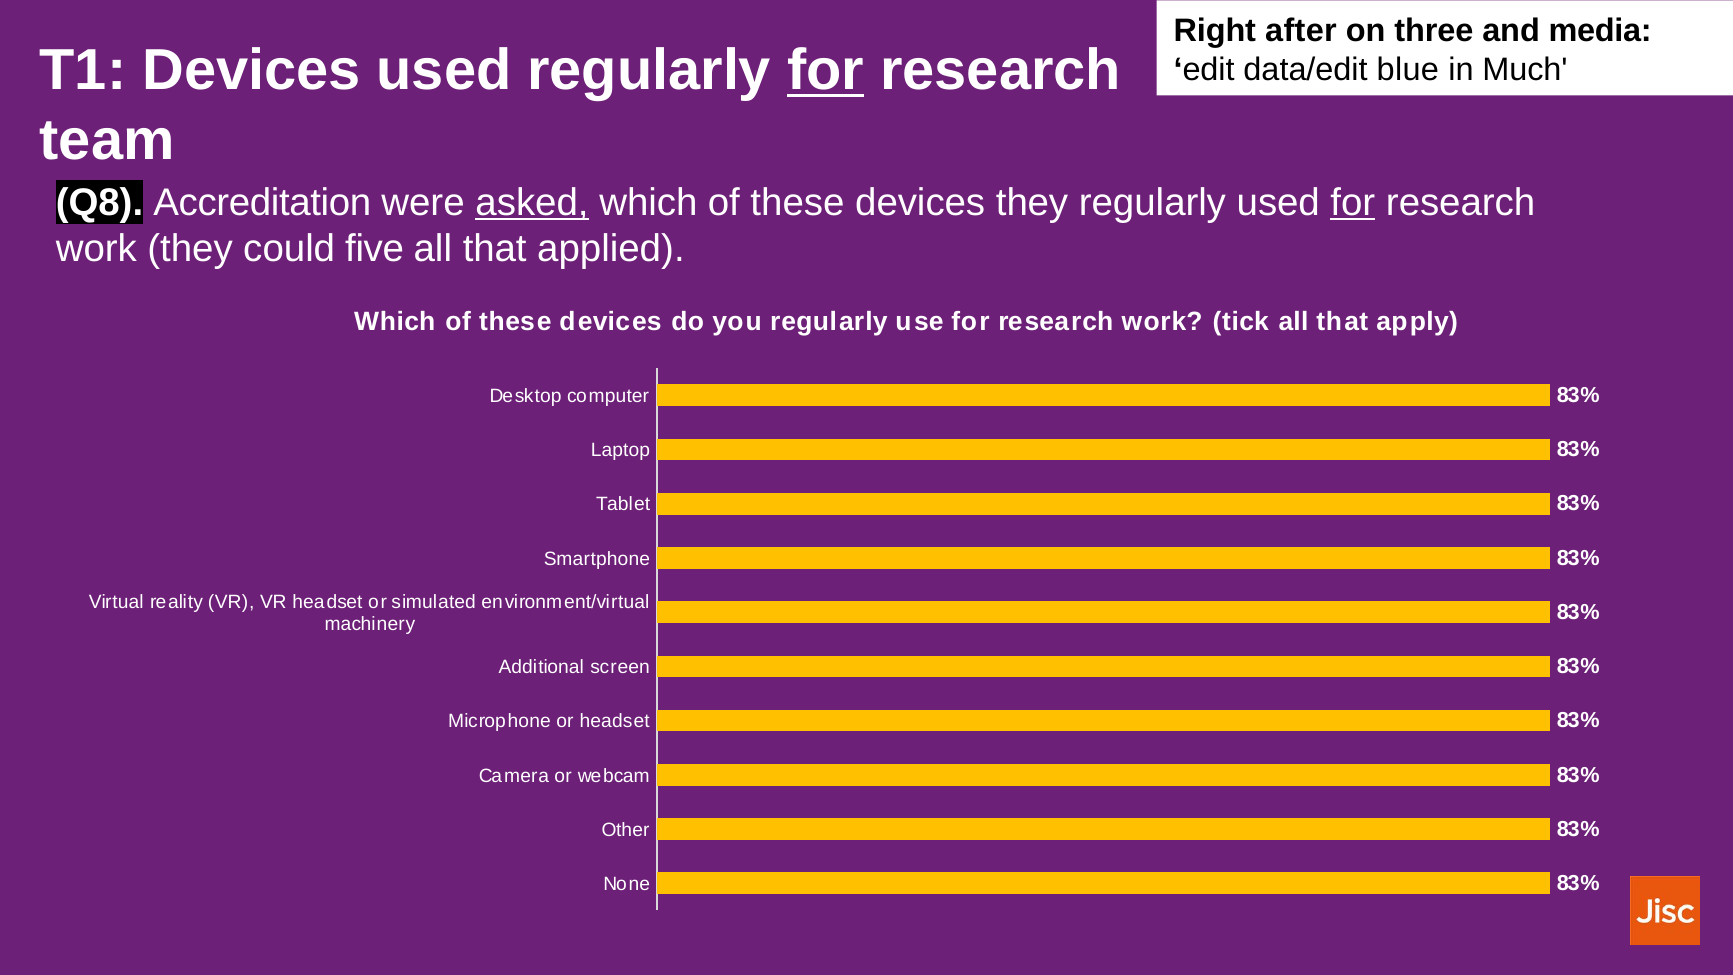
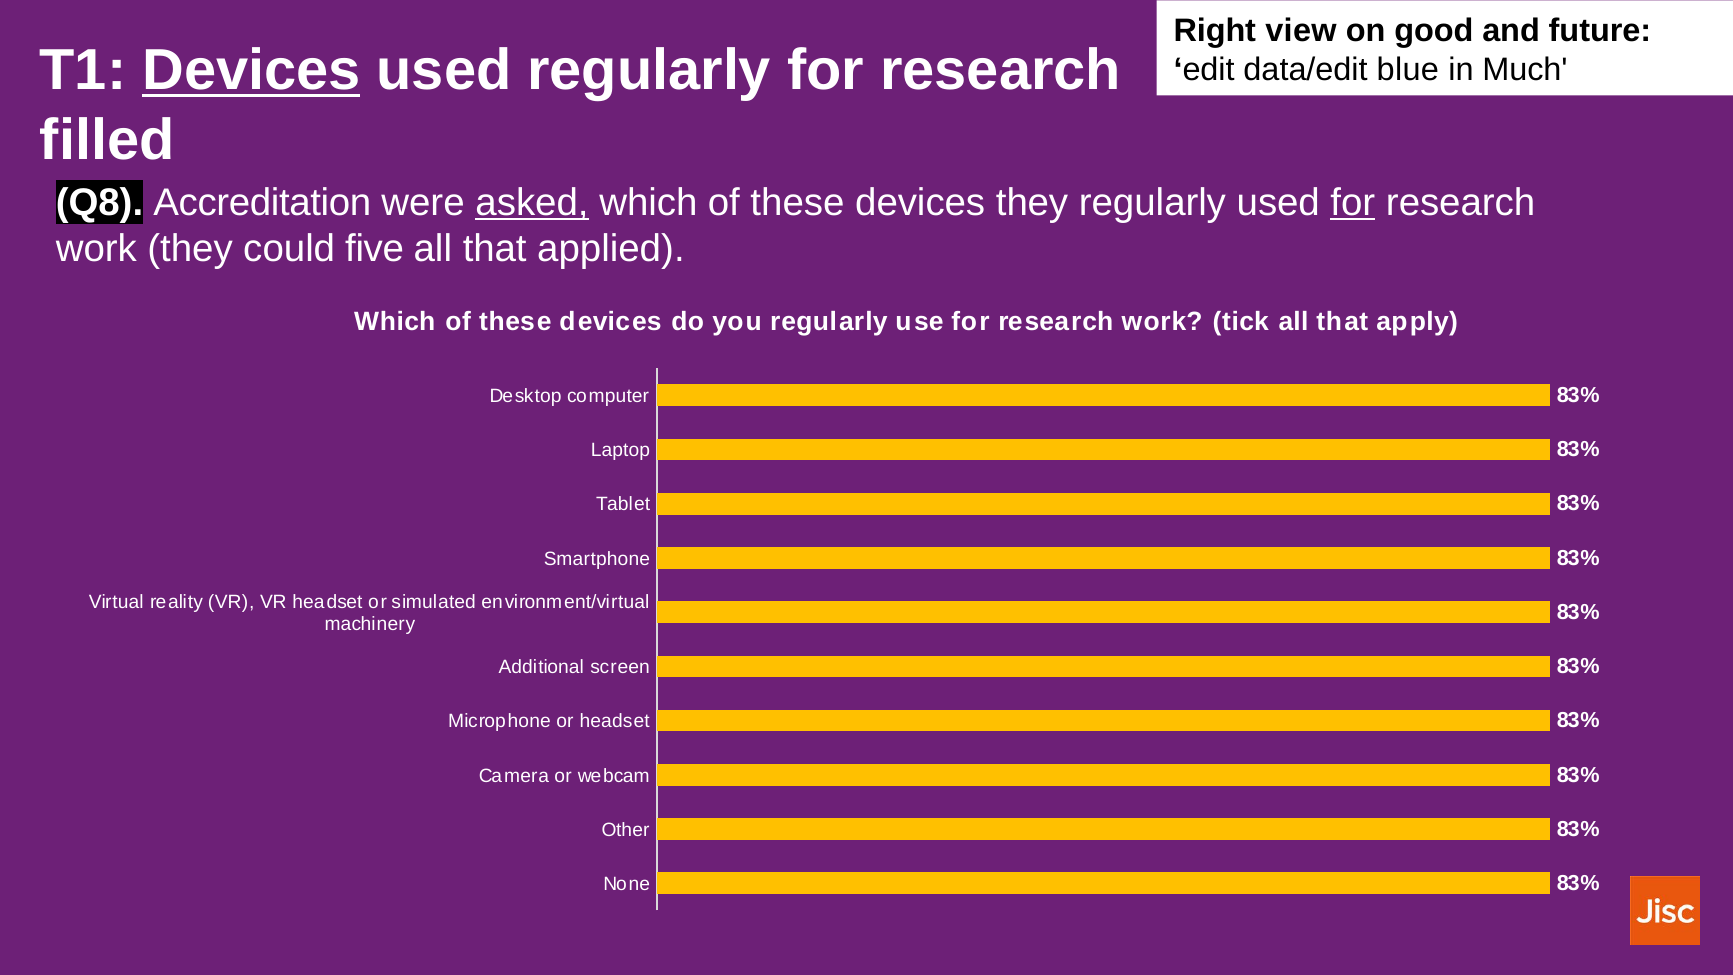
after: after -> view (1301, 31)
three: three -> good (1434, 31)
media: media -> future (1600, 31)
Devices underline: none -> present (251, 71)
for underline: present -> none (826, 71)
team: team -> filled (107, 140)
